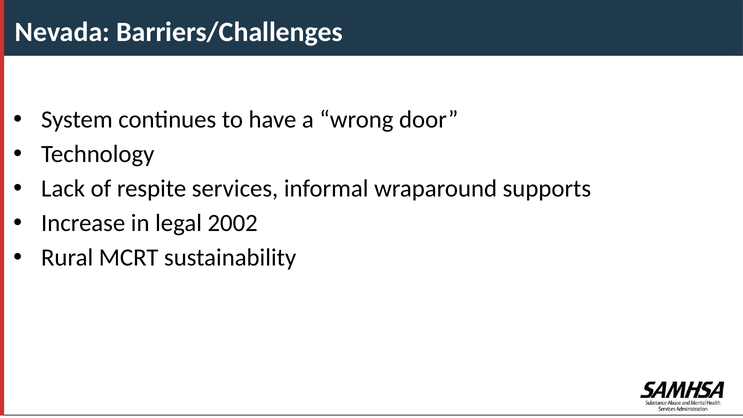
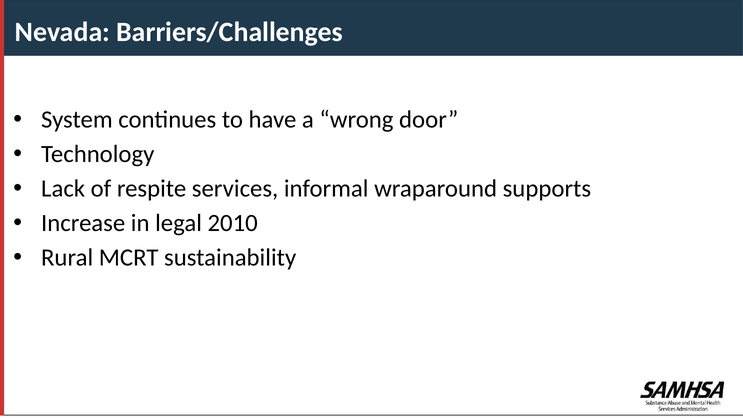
2002: 2002 -> 2010 (233, 223)
